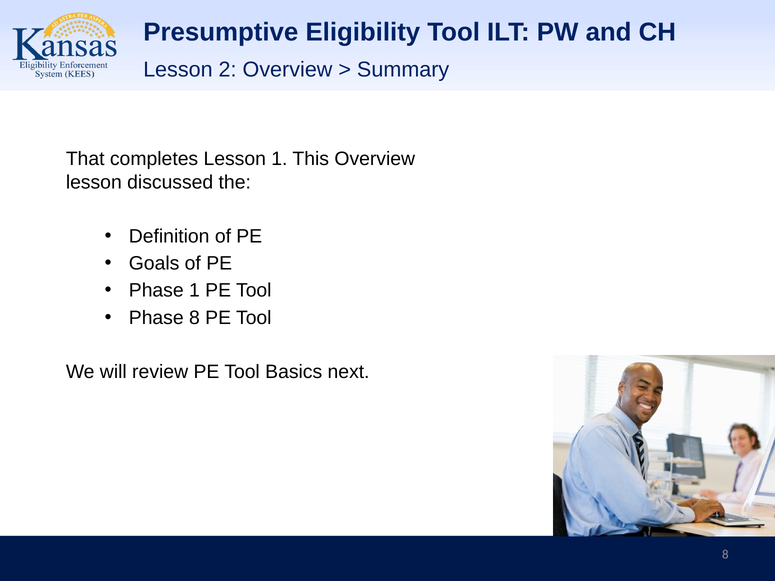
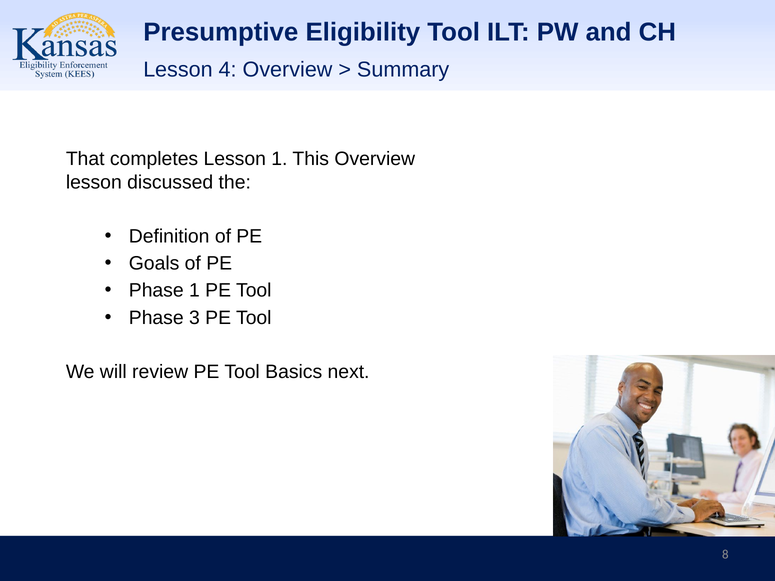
2: 2 -> 4 (228, 70)
Phase 8: 8 -> 3 (194, 318)
